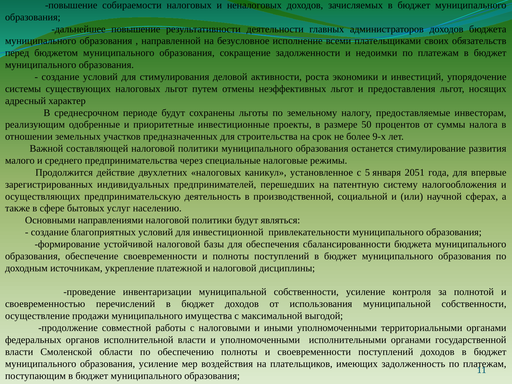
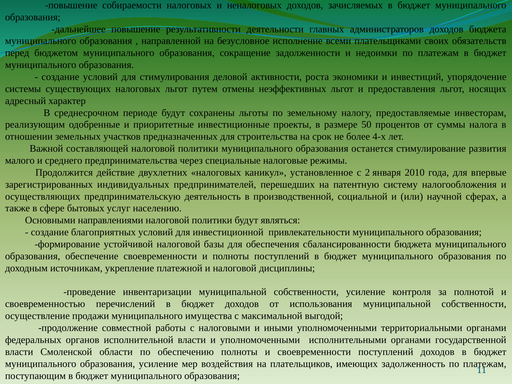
9-х: 9-х -> 4-х (379, 137)
5: 5 -> 2 (367, 173)
2051: 2051 -> 2010 (415, 173)
